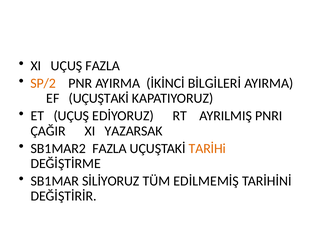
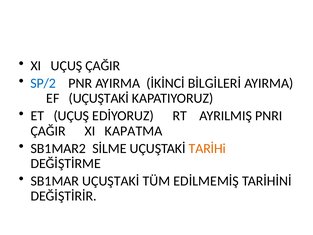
UÇUŞ FAZLA: FAZLA -> ÇAĞIR (103, 66)
SP/2 colour: orange -> blue (43, 83)
YAZARSAK: YAZARSAK -> KAPATMA (134, 131)
SB1MAR2 FAZLA: FAZLA -> SİLME (109, 148)
SB1MAR SİLİYORUZ: SİLİYORUZ -> UÇUŞTAKİ (111, 181)
